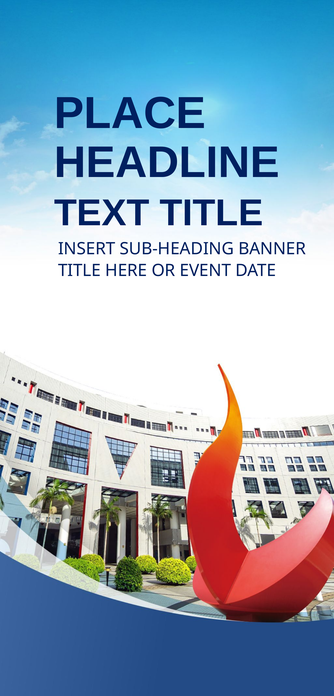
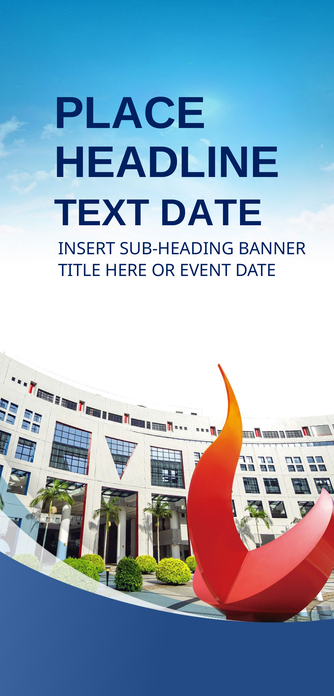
TEXT TITLE: TITLE -> DATE (211, 213)
